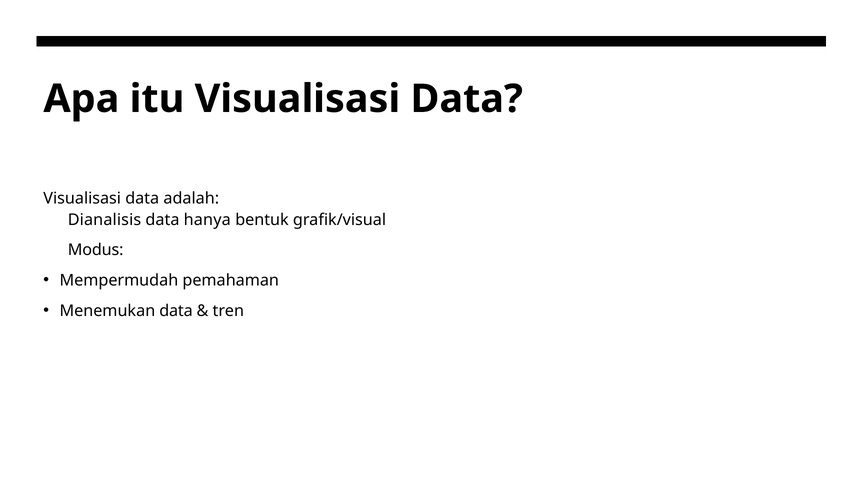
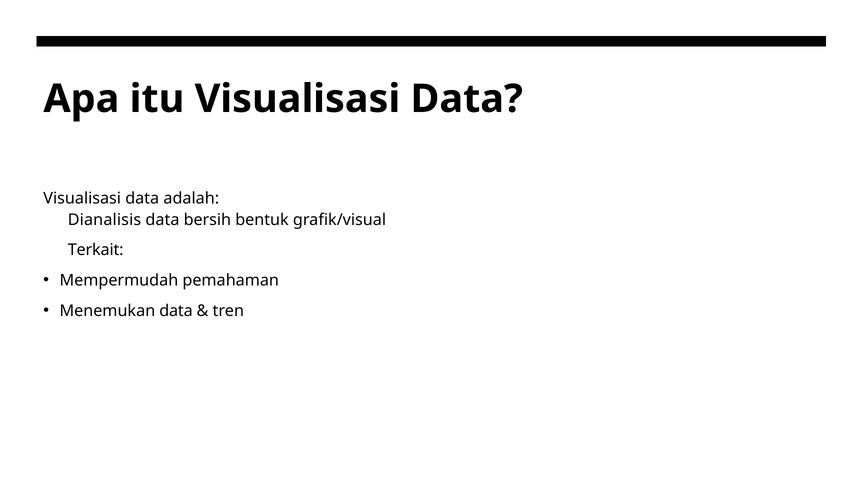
hanya: hanya -> bersih (207, 220)
Modus: Modus -> Terkait (96, 250)
